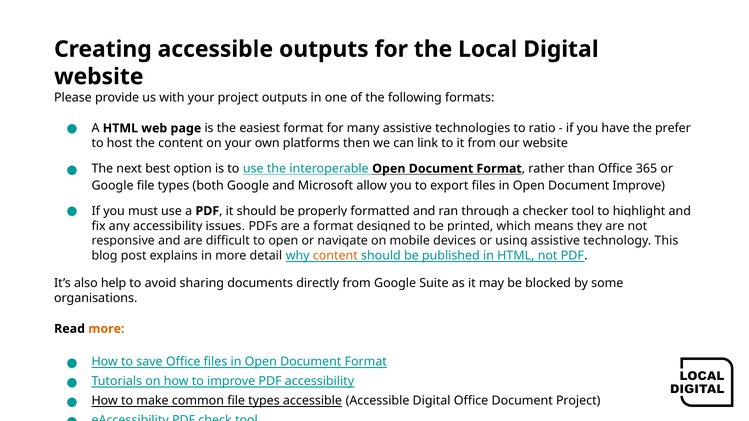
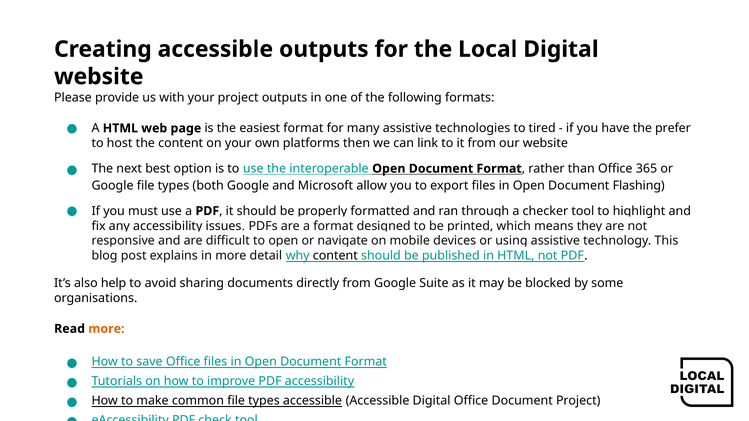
ratio: ratio -> tired (542, 128)
Document Improve: Improve -> Flashing (639, 186)
content colour: orange -> black (335, 256)
